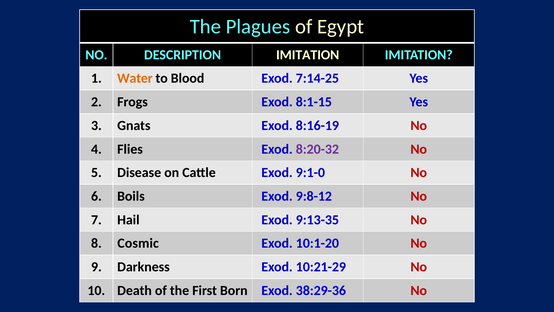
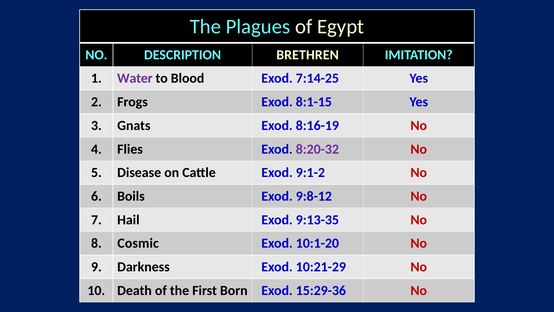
DESCRIPTION IMITATION: IMITATION -> BRETHREN (308, 55)
Water colour: orange -> purple (135, 78)
9:1-0: 9:1-0 -> 9:1-2 (310, 172)
38:29-36: 38:29-36 -> 15:29-36 (321, 290)
